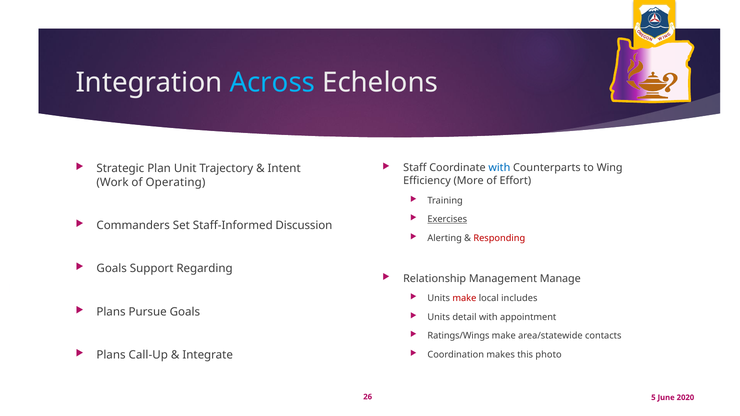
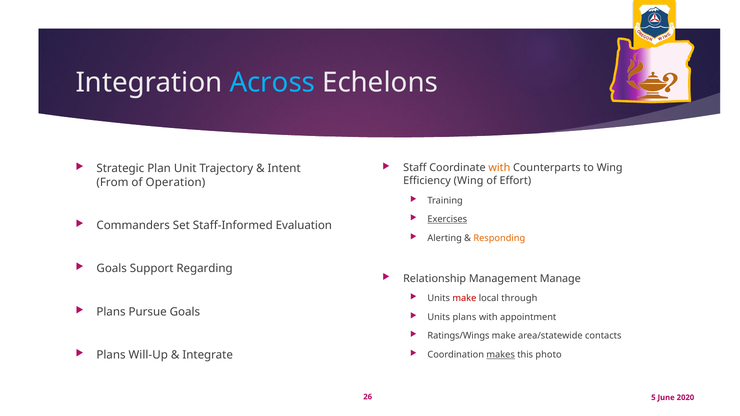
with colour: blue -> orange (499, 168)
Efficiency More: More -> Wing (469, 181)
Work: Work -> From (112, 182)
Operating: Operating -> Operation (175, 182)
Discussion: Discussion -> Evaluation (304, 226)
Responding colour: red -> orange (499, 238)
includes: includes -> through (519, 298)
Units detail: detail -> plans (464, 317)
Call-Up: Call-Up -> Will-Up (148, 355)
makes underline: none -> present (501, 355)
